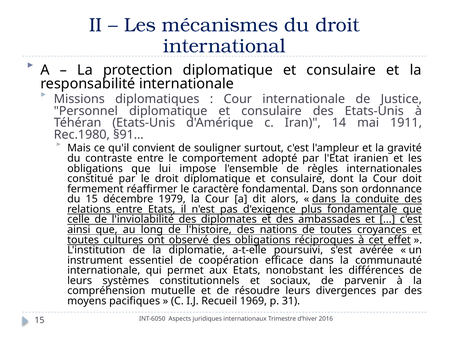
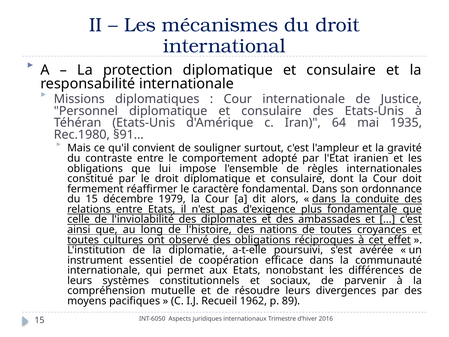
14: 14 -> 64 (339, 123)
1911: 1911 -> 1935 (406, 123)
1969: 1969 -> 1962 (253, 301)
31: 31 -> 89 (291, 301)
